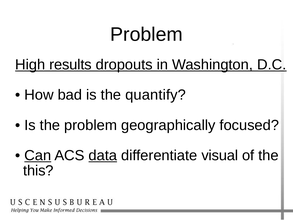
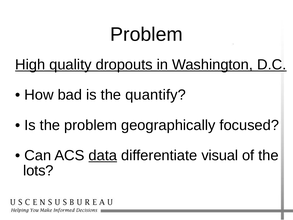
results: results -> quality (70, 65)
Can underline: present -> none (38, 155)
this: this -> lots (38, 170)
